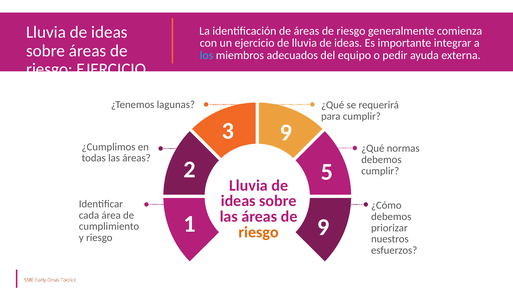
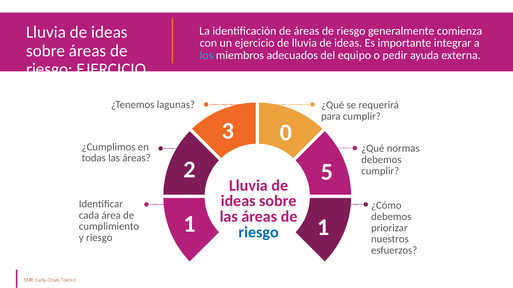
3 9: 9 -> 0 (286, 133)
1 9: 9 -> 1 (323, 228)
riesgo colour: orange -> blue (259, 233)
